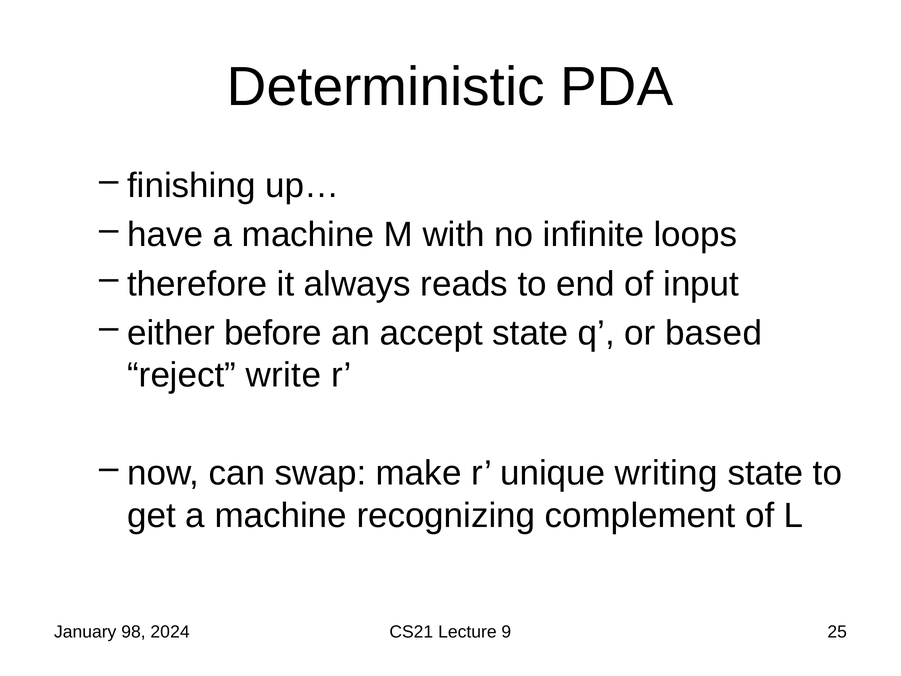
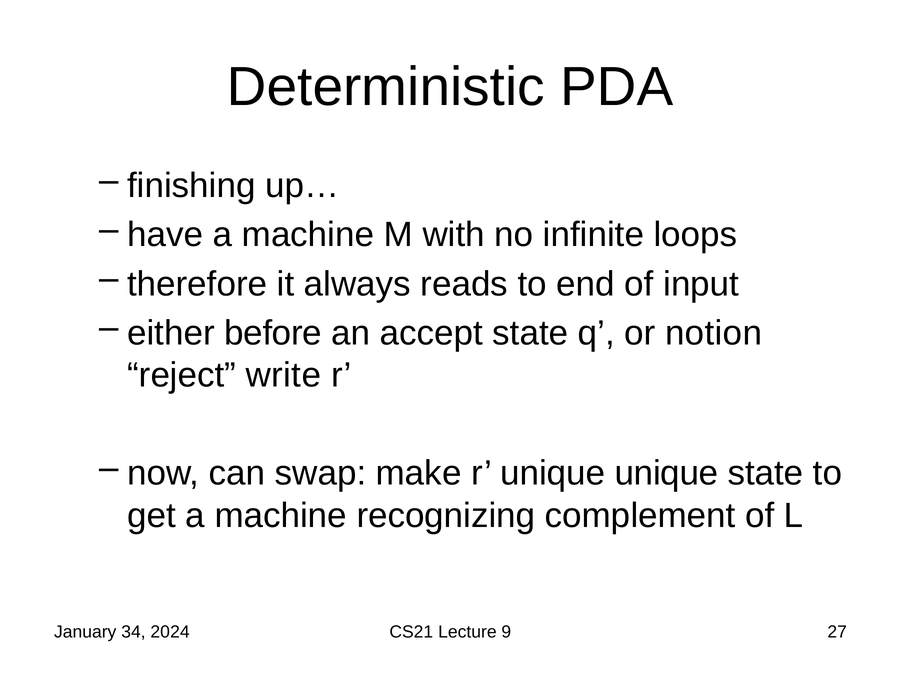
based: based -> notion (714, 333)
unique writing: writing -> unique (666, 473)
98: 98 -> 34 (133, 632)
25: 25 -> 27 (837, 632)
